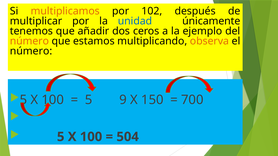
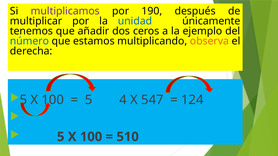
multiplicamos colour: orange -> purple (65, 11)
102: 102 -> 190 (152, 11)
número colour: orange -> blue (29, 41)
número: número -> derecha (31, 51)
9: 9 -> 4 (123, 100)
150: 150 -> 547 (152, 100)
700: 700 -> 124 (192, 100)
504: 504 -> 510 (128, 137)
